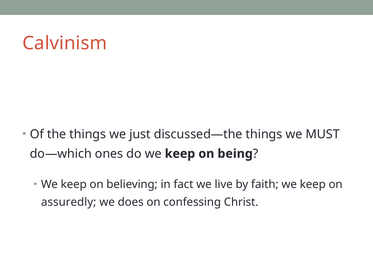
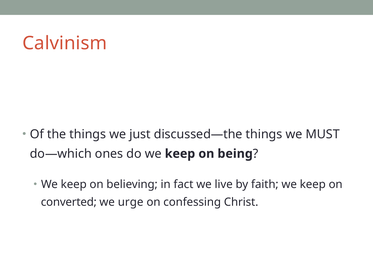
assuredly: assuredly -> converted (69, 202)
does: does -> urge (131, 202)
